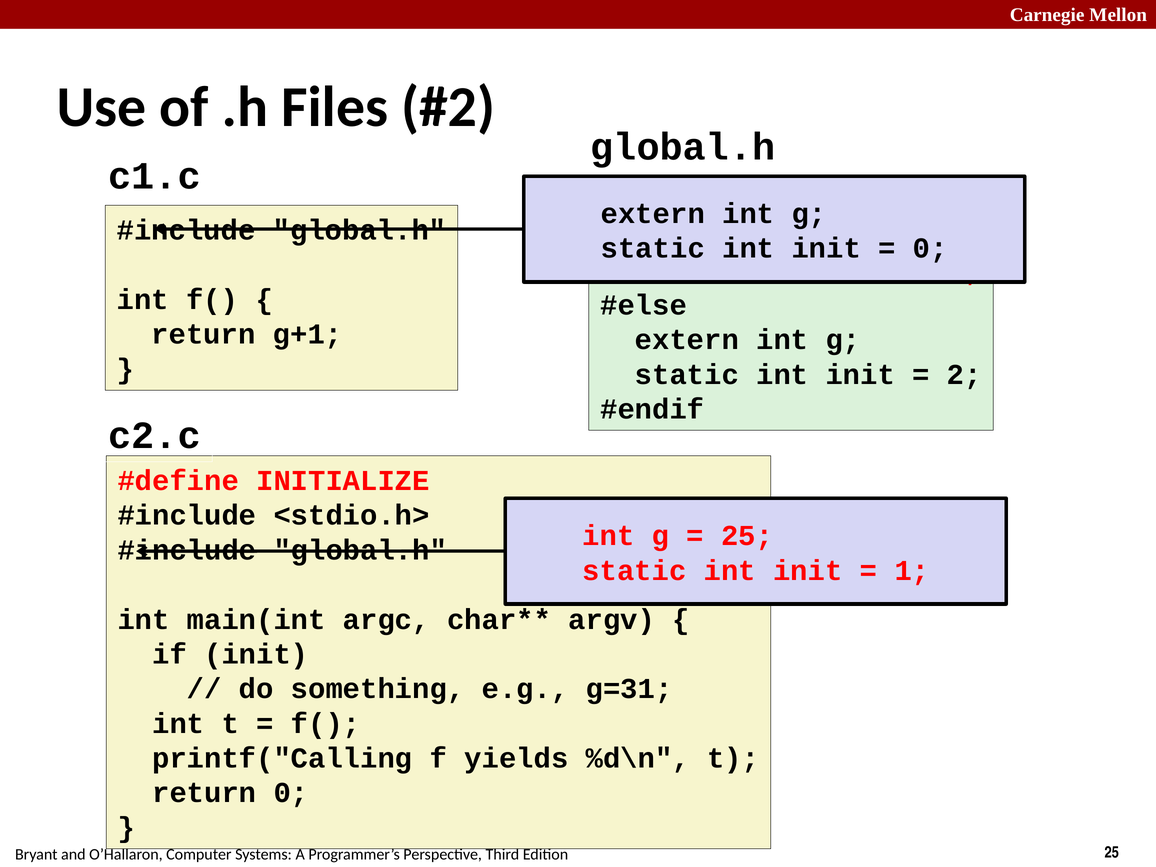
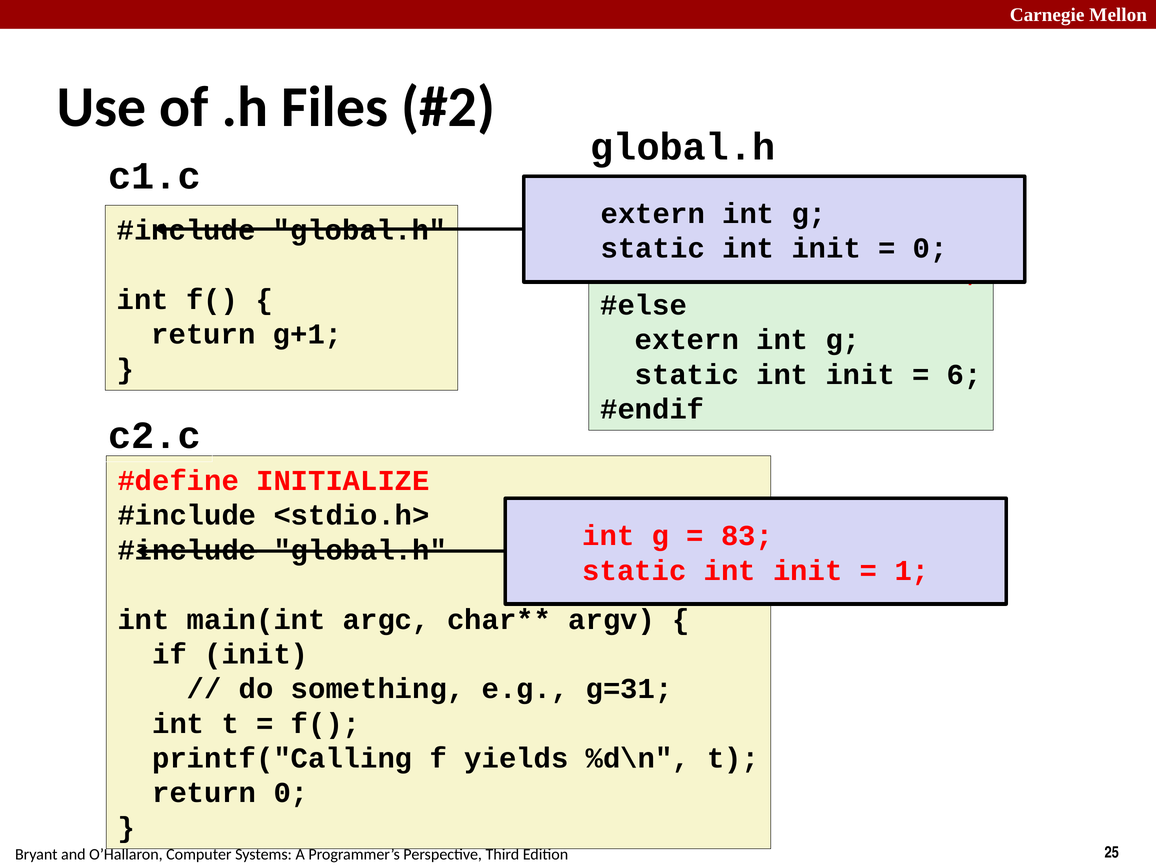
2: 2 -> 6 (964, 375)
25: 25 -> 83 (747, 536)
